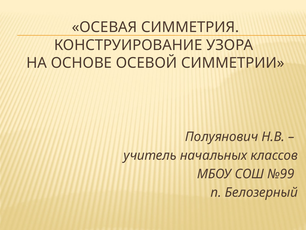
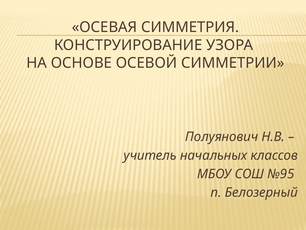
№99: №99 -> №95 (281, 174)
